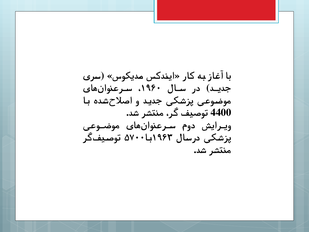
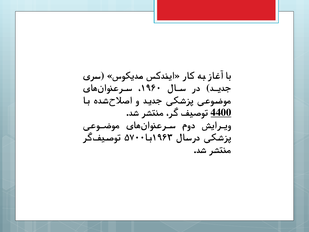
4400 underline: none -> present (221, 112)
